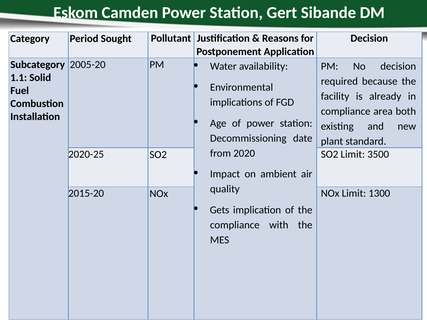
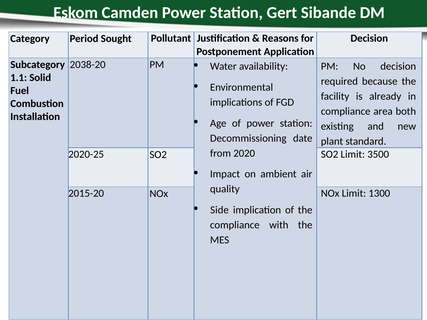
2005-20: 2005-20 -> 2038-20 (88, 65)
Gets: Gets -> Side (219, 210)
